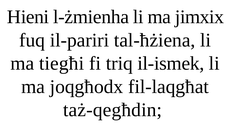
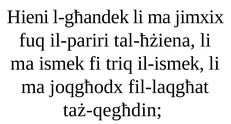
l-żmienha: l-żmienha -> l-għandek (91, 17)
tiegħi: tiegħi -> ismek (62, 64)
